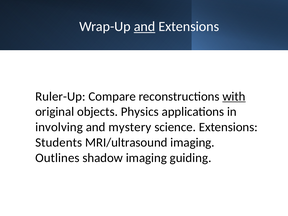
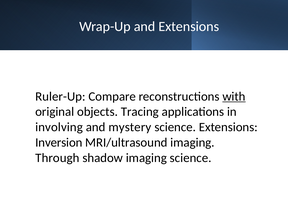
and underline: present -> none (145, 27)
Physics: Physics -> Tracing (140, 112)
Students: Students -> Inversion (59, 143)
Outlines: Outlines -> Through (57, 158)
imaging guiding: guiding -> science (191, 158)
